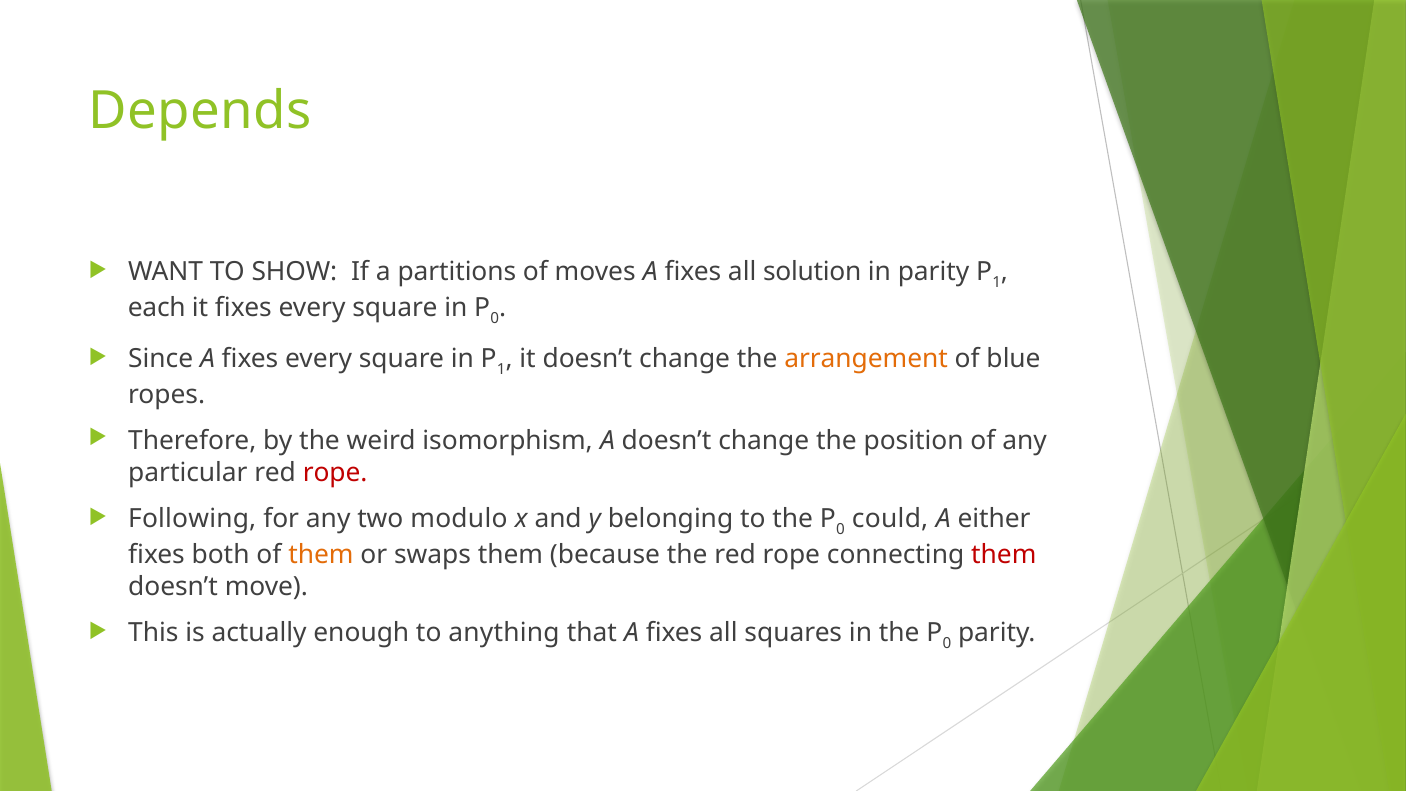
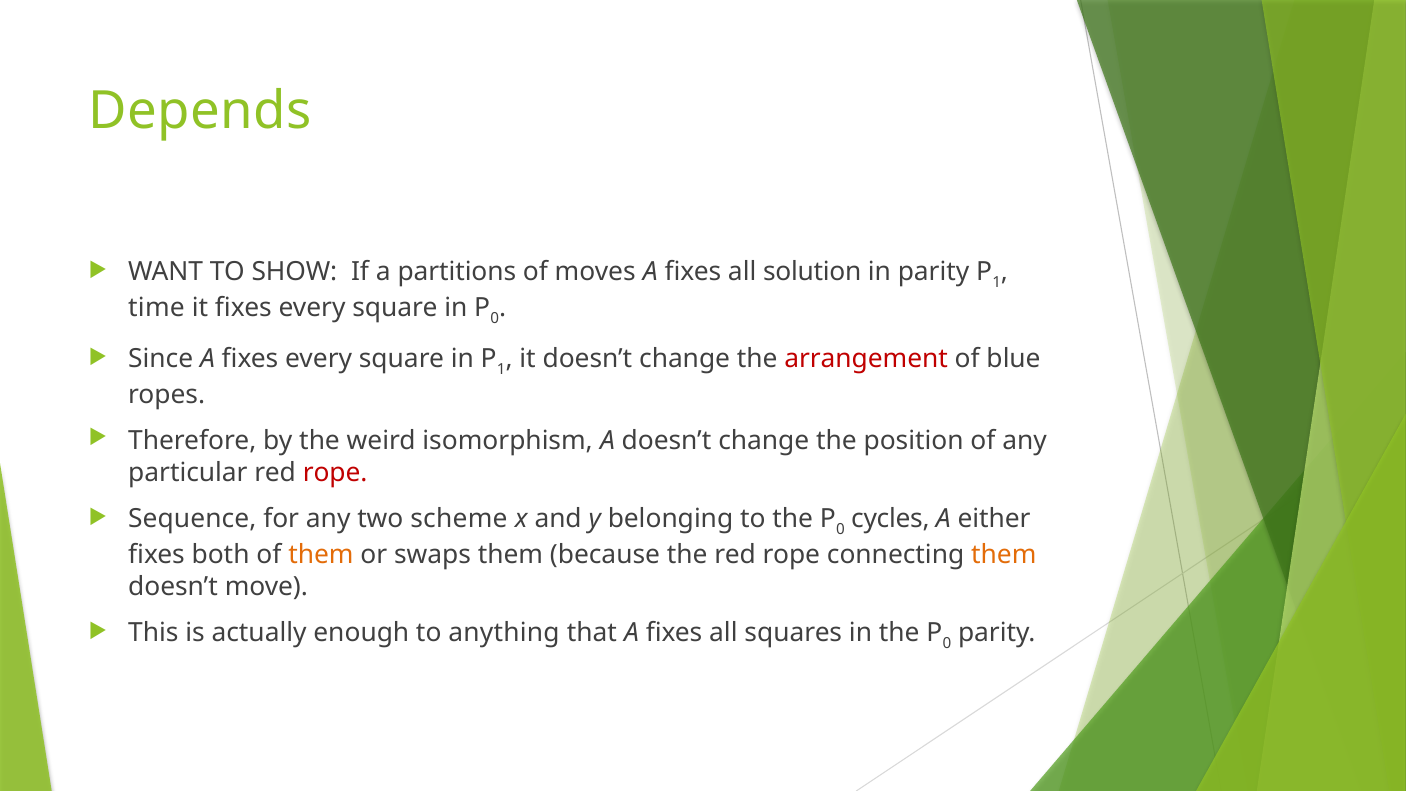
each: each -> time (157, 308)
arrangement colour: orange -> red (866, 359)
Following: Following -> Sequence (192, 519)
modulo: modulo -> scheme (459, 519)
could: could -> cycles (890, 519)
them colour: red -> orange (1004, 555)
